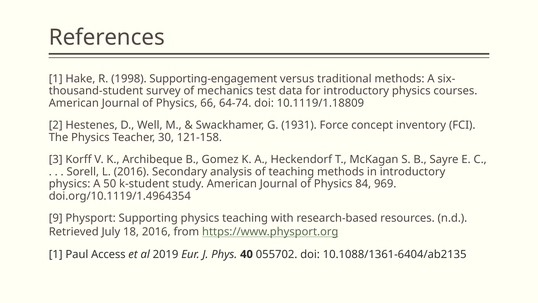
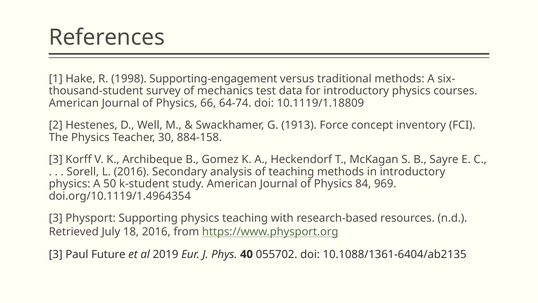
1931: 1931 -> 1913 (299, 125)
121-158: 121-158 -> 884-158 (199, 137)
9: 9 -> 3 (56, 218)
1: 1 -> 3 (56, 254)
Access: Access -> Future (108, 254)
